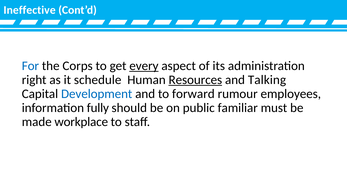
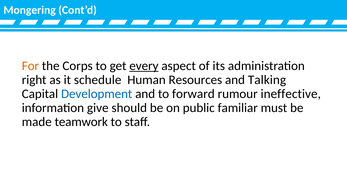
Ineffective: Ineffective -> Mongering (30, 10)
For colour: blue -> orange (30, 66)
Resources underline: present -> none (195, 80)
employees: employees -> ineffective (291, 94)
fully: fully -> give (98, 108)
workplace: workplace -> teamwork (81, 122)
